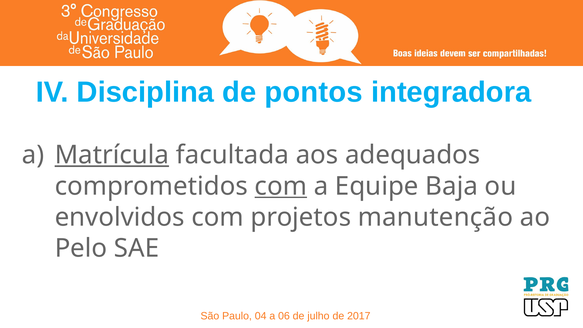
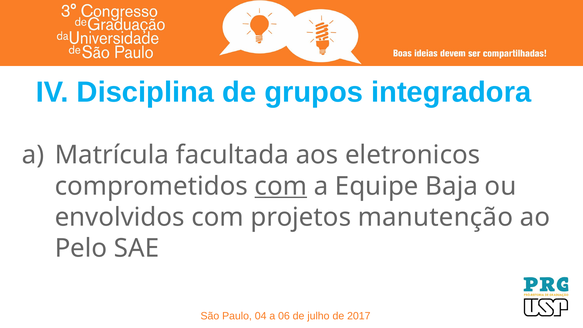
pontos: pontos -> grupos (314, 92)
Matrícula underline: present -> none (112, 155)
adequados: adequados -> eletronicos (413, 155)
